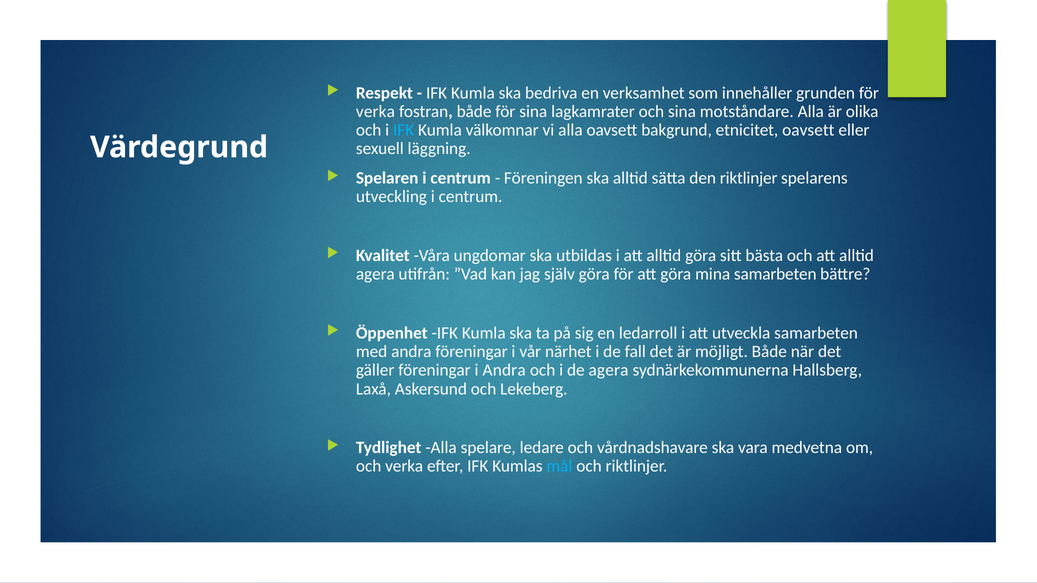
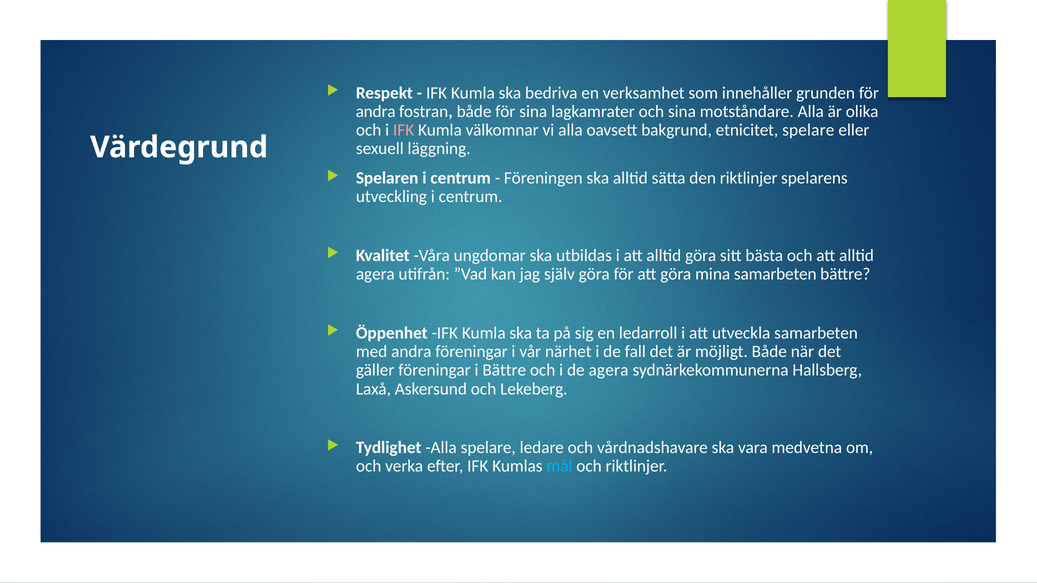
verka: verka -> andra (376, 112)
IFK colour: light blue -> pink (404, 130)
etnicitet oavsett: oavsett -> spelare (808, 130)
i Andra: Andra -> Bättre (504, 370)
